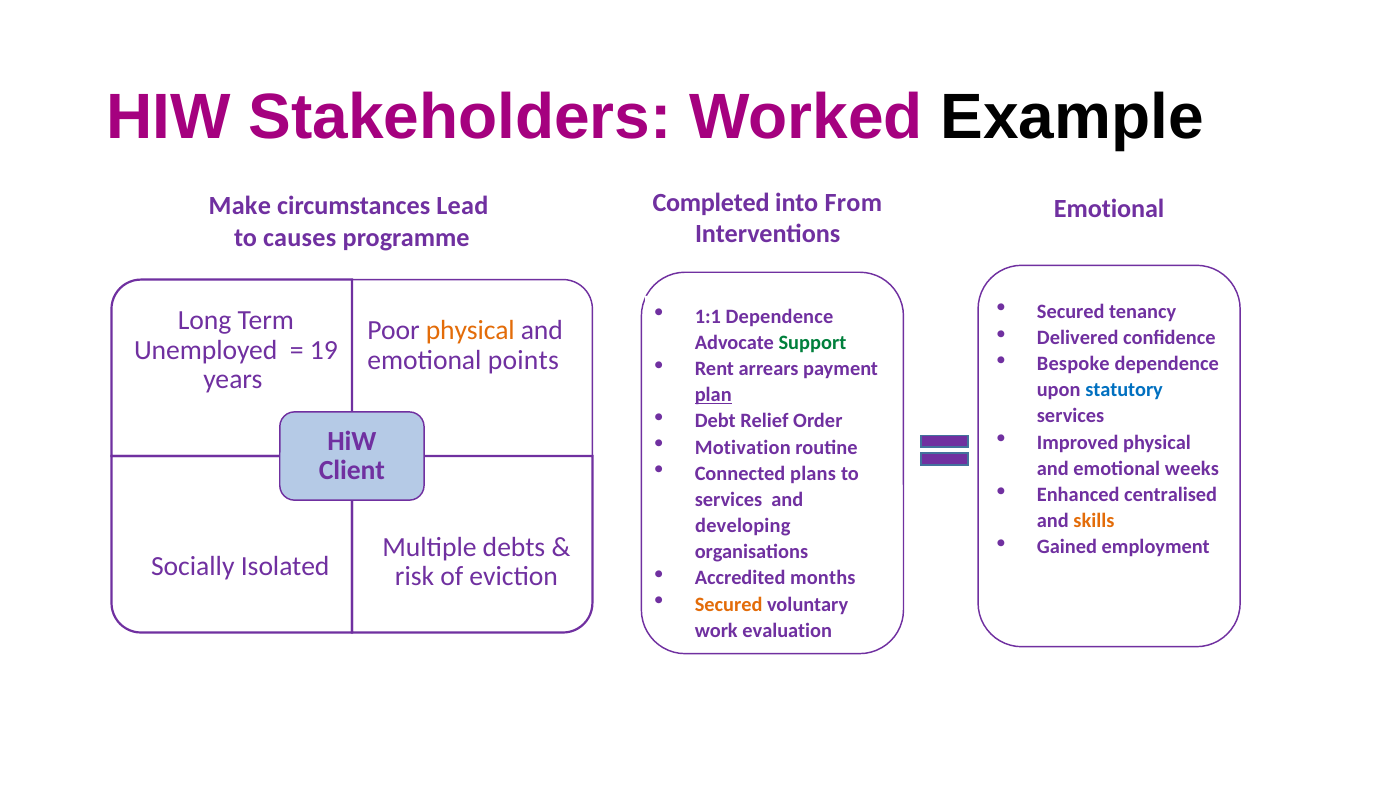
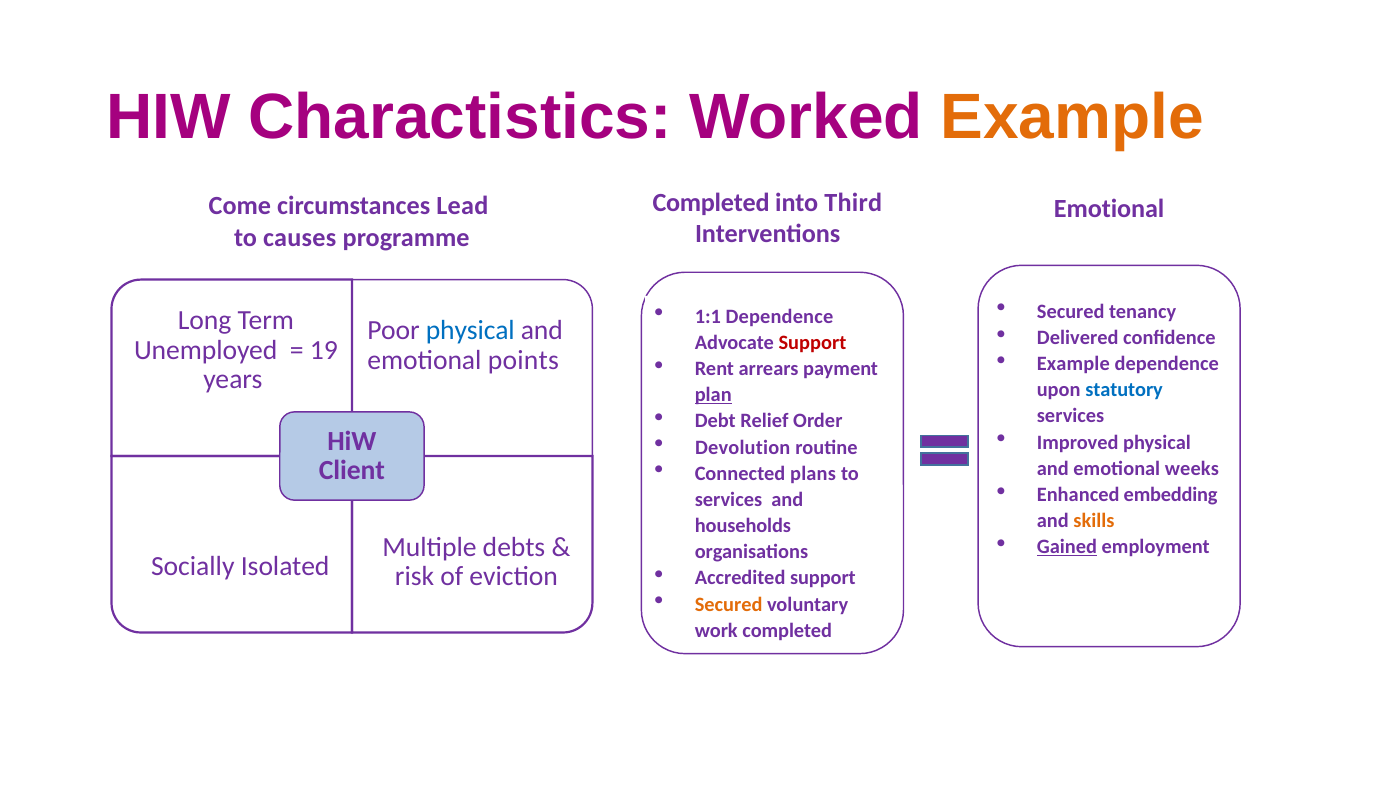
Stakeholders: Stakeholders -> Charactistics (460, 117)
Example colour: black -> orange (1072, 117)
From: From -> Third (853, 202)
Make: Make -> Come (240, 206)
physical colour: orange -> blue (470, 331)
Support colour: green -> red (812, 343)
Bespoke: Bespoke -> Example (1073, 364)
Motivation: Motivation -> Devolution (743, 447)
centralised: centralised -> embedding (1171, 495)
developing: developing -> households (743, 526)
Gained underline: none -> present (1067, 547)
Accredited months: months -> support (823, 578)
work evaluation: evaluation -> completed (787, 630)
